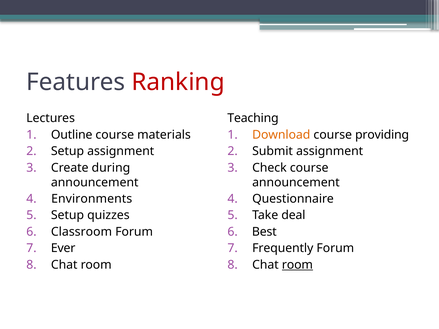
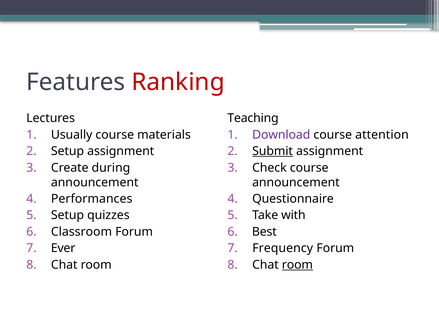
Outline: Outline -> Usually (72, 135)
Download colour: orange -> purple (281, 135)
providing: providing -> attention (382, 135)
Submit underline: none -> present (273, 151)
Environments: Environments -> Performances (92, 199)
deal: deal -> with (293, 215)
Frequently: Frequently -> Frequency (283, 248)
